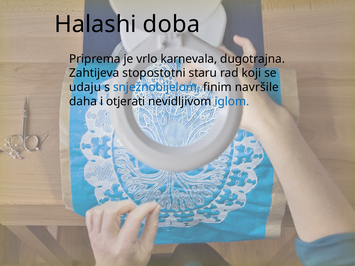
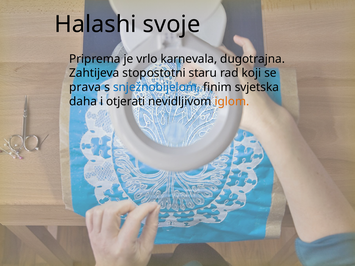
doba: doba -> svoje (171, 24)
udaju: udaju -> prava (85, 87)
navršile: navršile -> svjetska (257, 87)
iglom colour: blue -> orange (232, 102)
